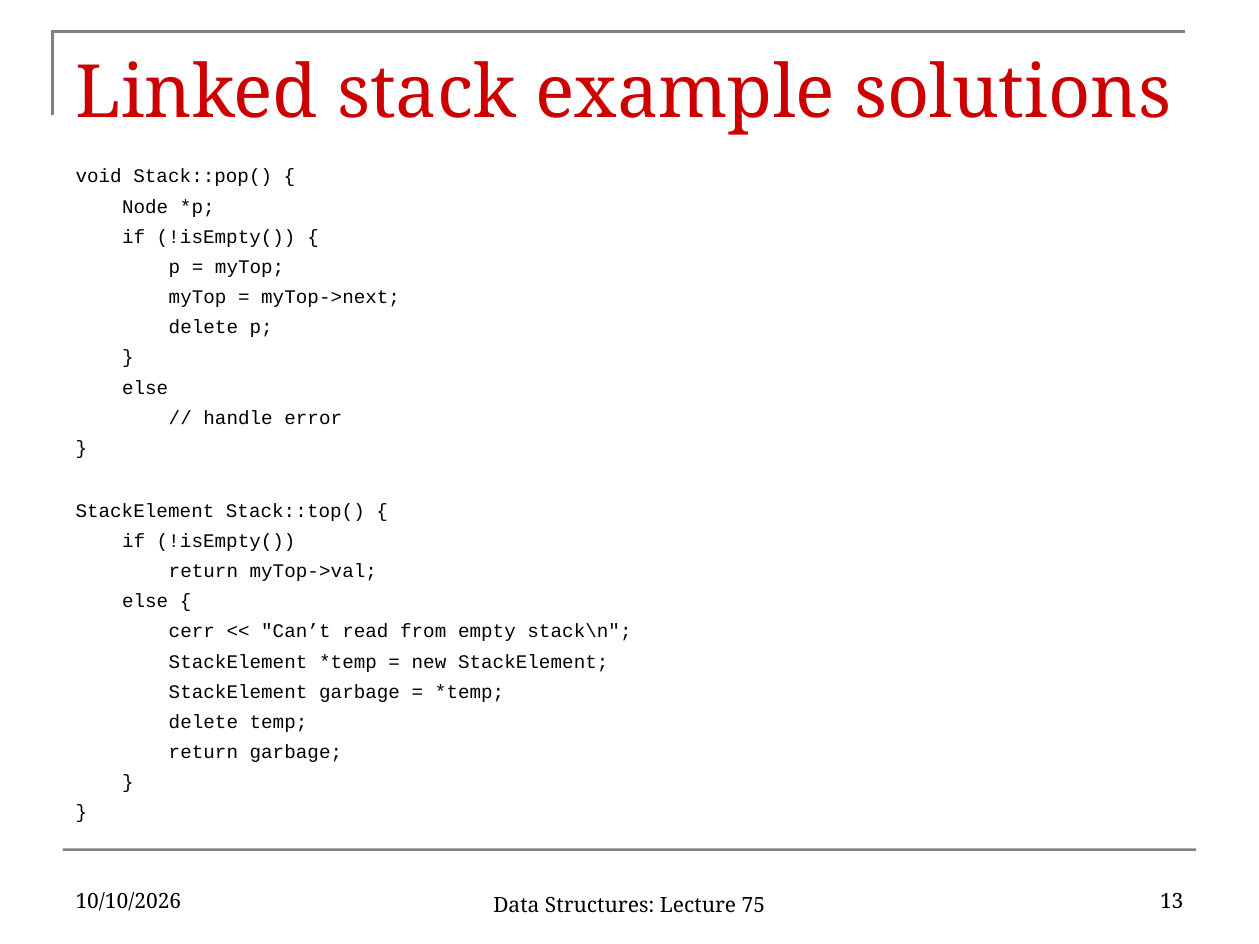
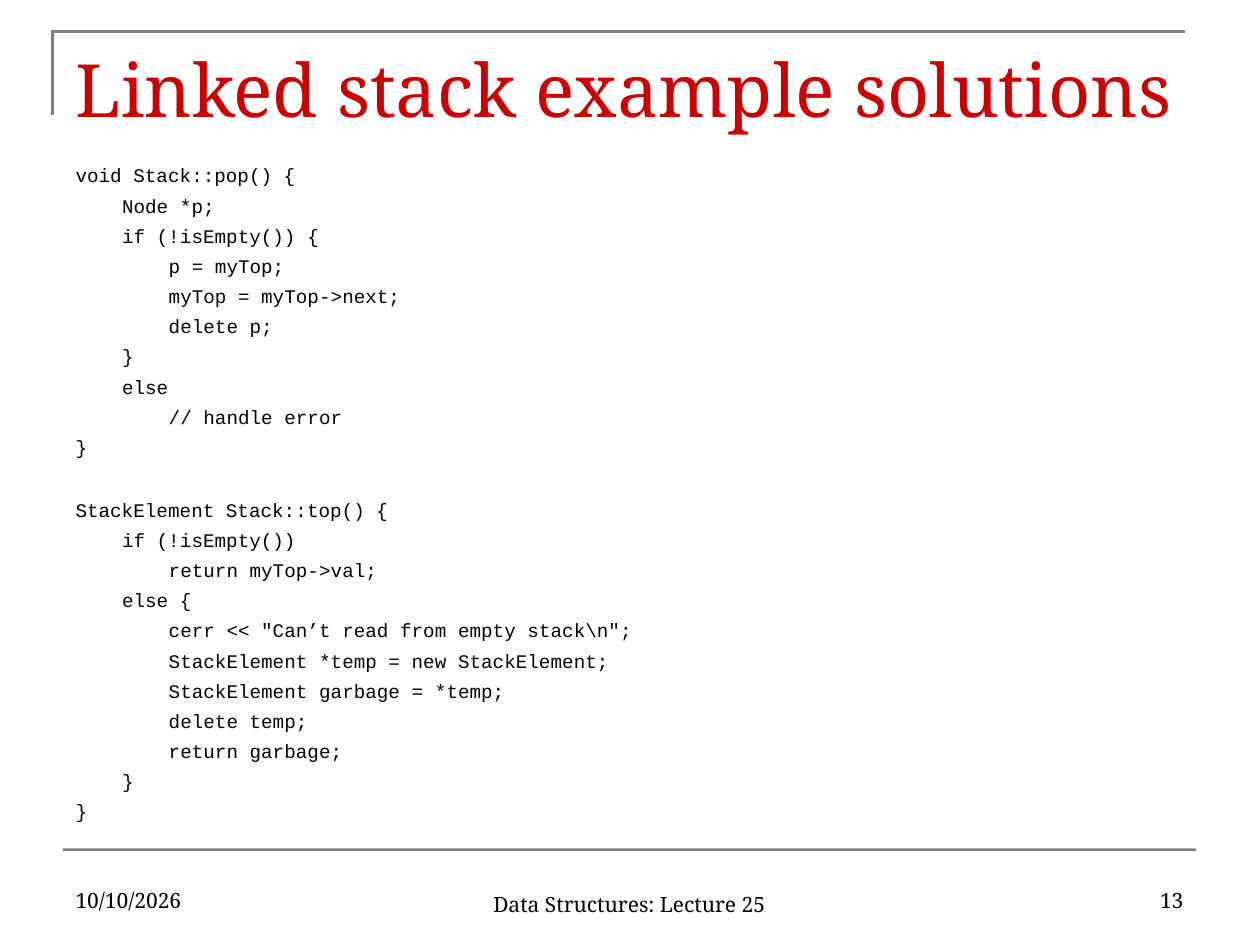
75: 75 -> 25 (753, 906)
